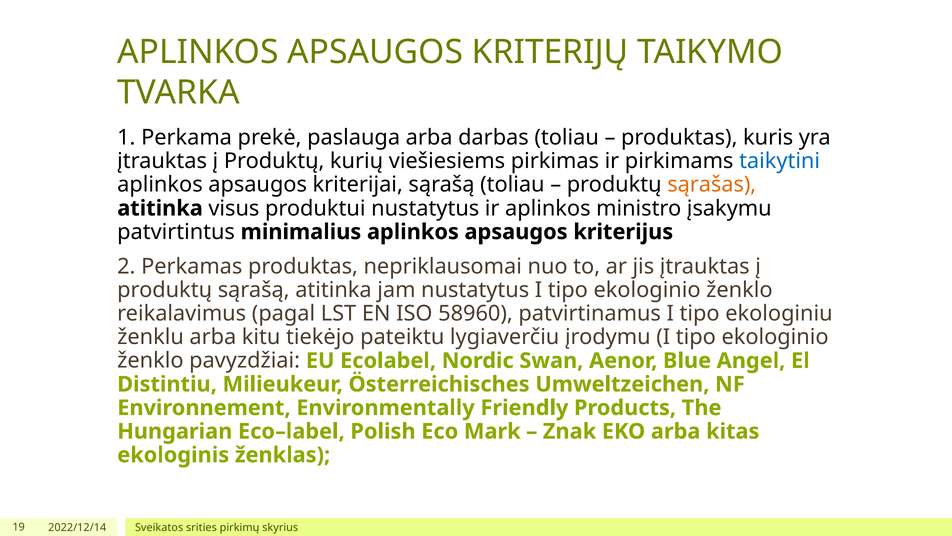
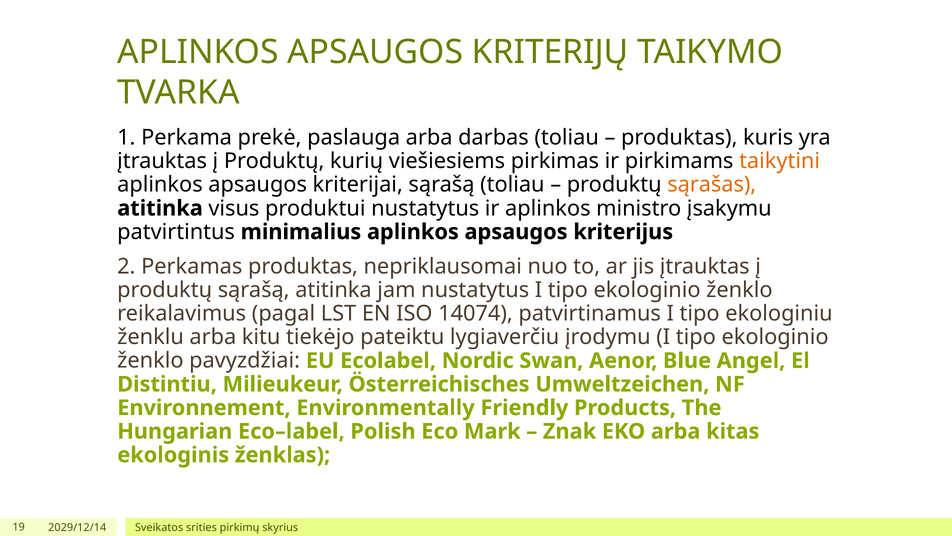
taikytini colour: blue -> orange (780, 161)
58960: 58960 -> 14074 (475, 313)
2022/12/14: 2022/12/14 -> 2029/12/14 (77, 527)
